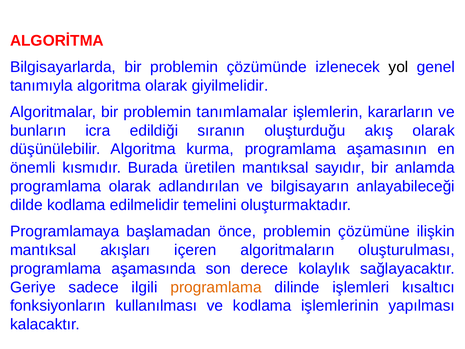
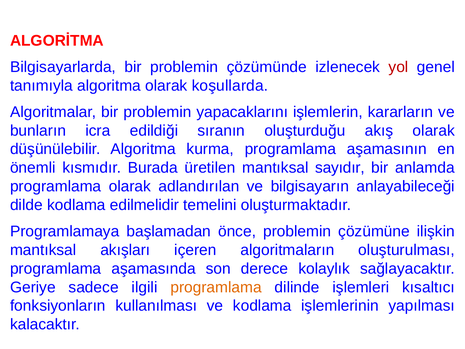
yol colour: black -> red (398, 67)
giyilmelidir: giyilmelidir -> koşullarda (230, 86)
tanımlamalar: tanımlamalar -> yapacaklarını (242, 112)
